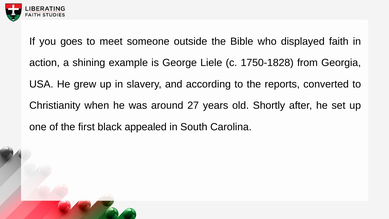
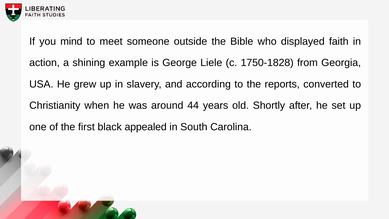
goes: goes -> mind (71, 41)
27: 27 -> 44 (193, 105)
